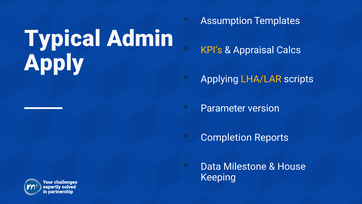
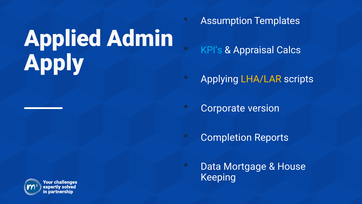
Typical: Typical -> Applied (63, 38)
KPI’s colour: yellow -> light blue (211, 50)
Parameter: Parameter -> Corporate (223, 108)
Milestone: Milestone -> Mortgage (245, 166)
